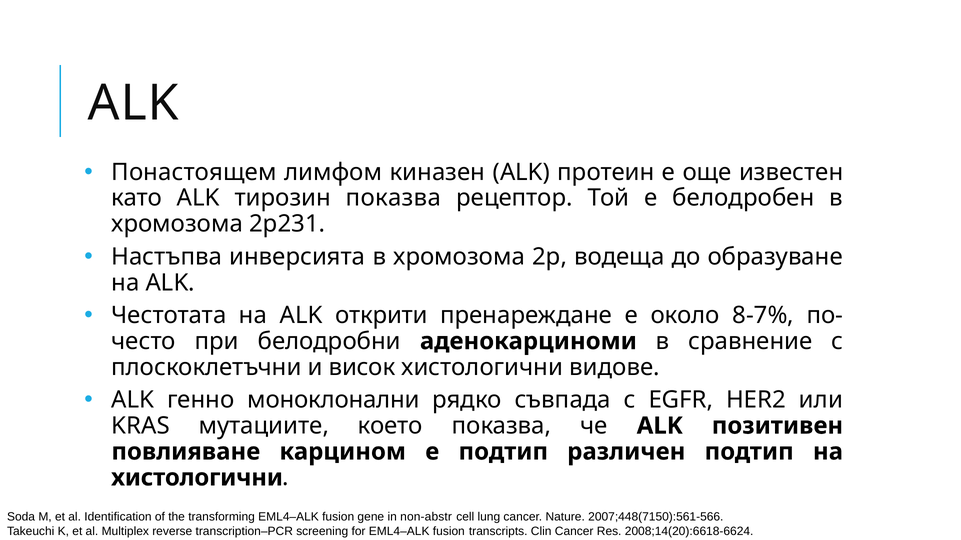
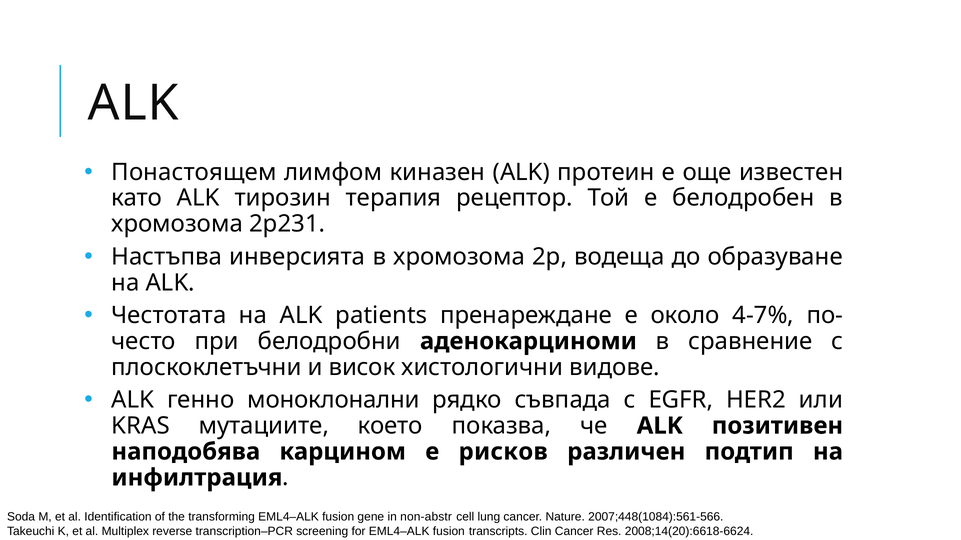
тирозин показва: показва -> терапия (394, 198)
открити: открити -> patients (381, 316)
8-7%: 8-7% -> 4-7% (763, 316)
повлияване: повлияване -> наподобява (186, 452)
е подтип: подтип -> рисков (503, 452)
хистологични: хистологични -> инфилтрация (197, 478)
2007;448(7150):561-566: 2007;448(7150):561-566 -> 2007;448(1084):561-566 (656, 517)
